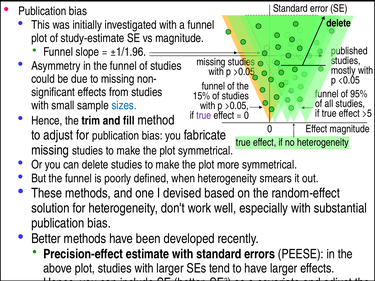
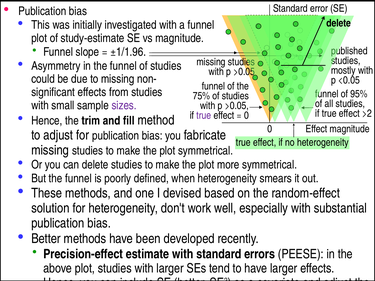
15%: 15% -> 75% (201, 96)
sizes colour: blue -> purple (124, 106)
>5: >5 -> >2 (367, 114)
